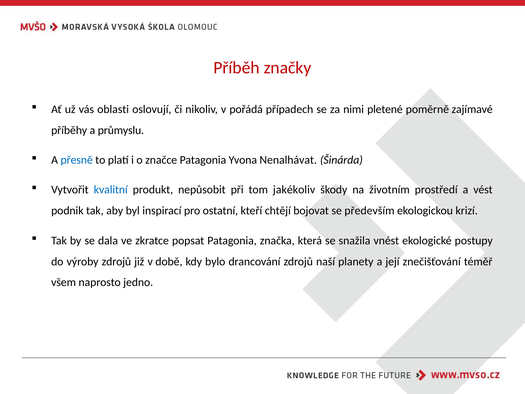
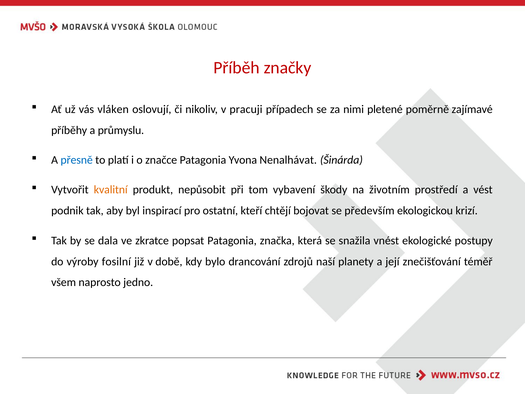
oblasti: oblasti -> vláken (113, 109)
pořádá: pořádá -> pracuji (246, 109)
kvalitní colour: blue -> orange (111, 190)
jakékoliv: jakékoliv -> vybavení (294, 190)
výroby zdrojů: zdrojů -> fosilní (116, 261)
